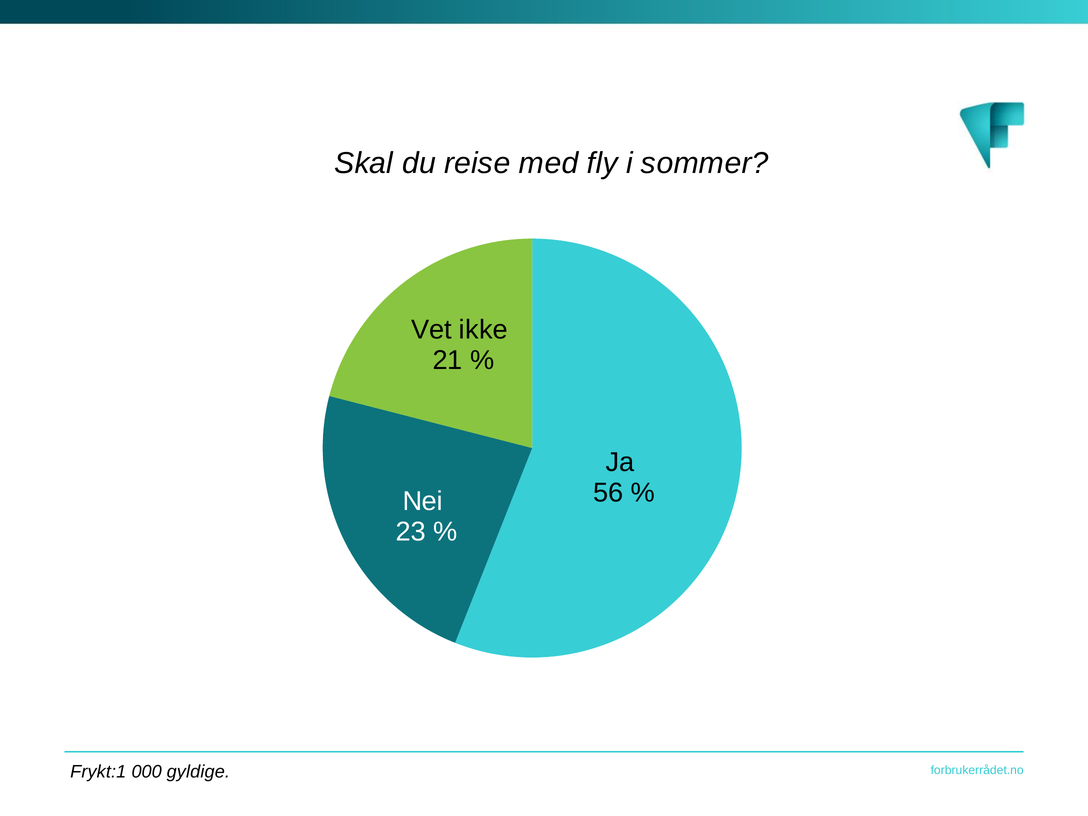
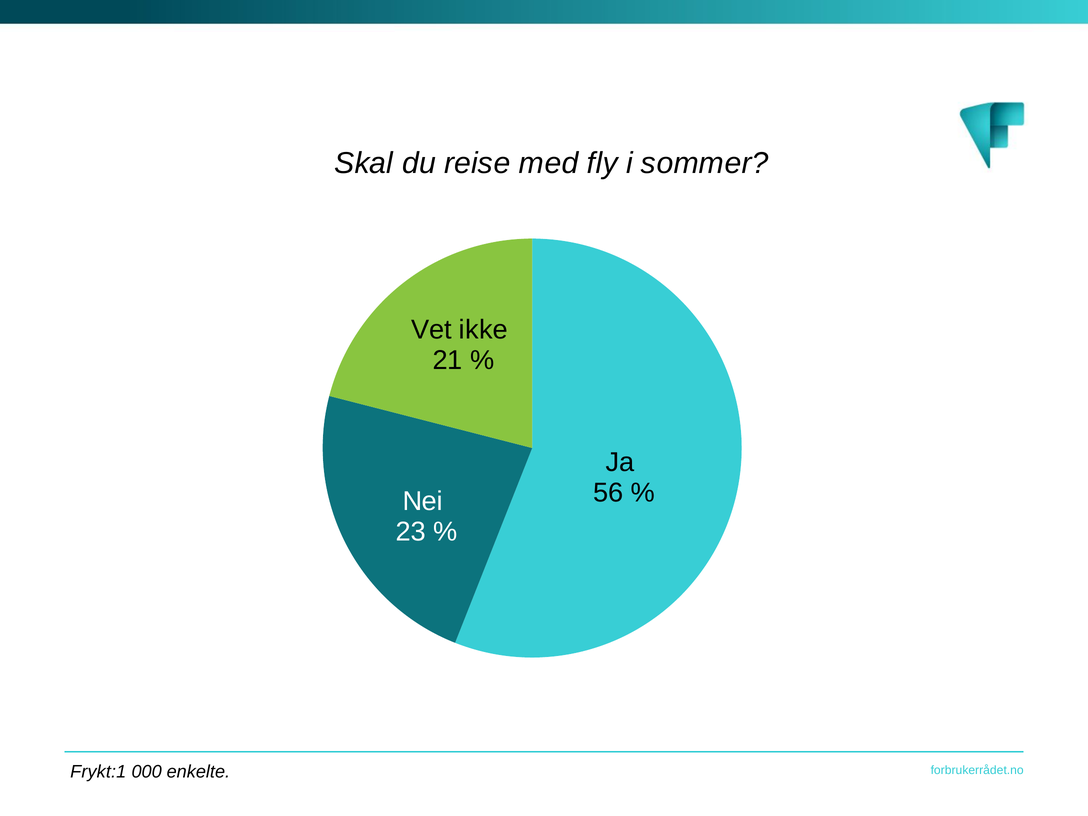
gyldige: gyldige -> enkelte (198, 772)
